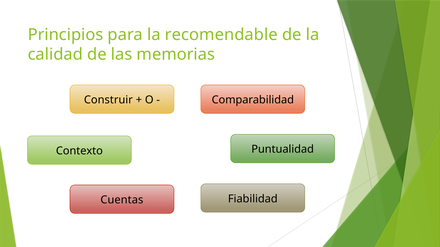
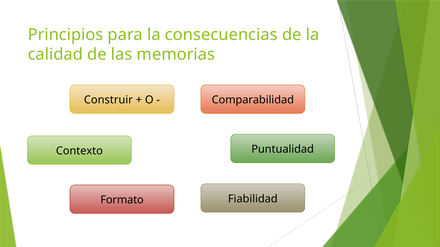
recomendable: recomendable -> consecuencias (221, 35)
Cuentas: Cuentas -> Formato (122, 200)
